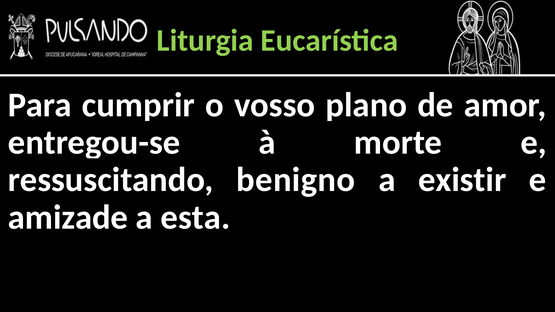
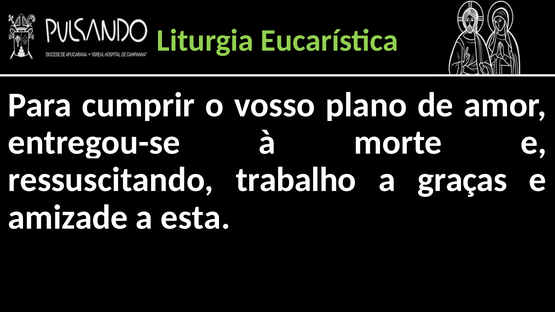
benigno: benigno -> trabalho (296, 180)
existir: existir -> graças (462, 180)
